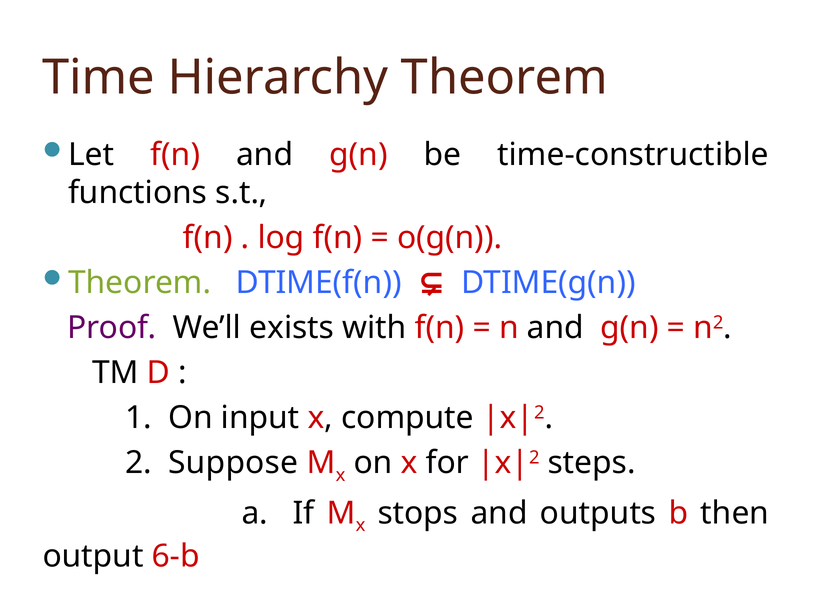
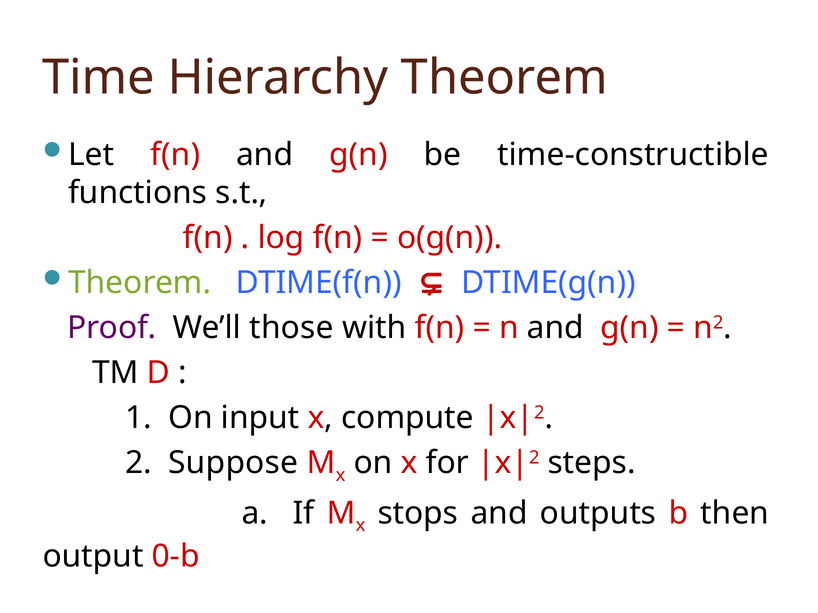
exists: exists -> those (292, 328)
6-b: 6-b -> 0-b (176, 557)
